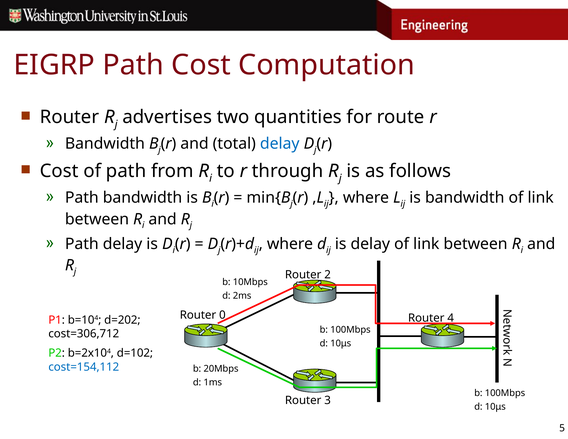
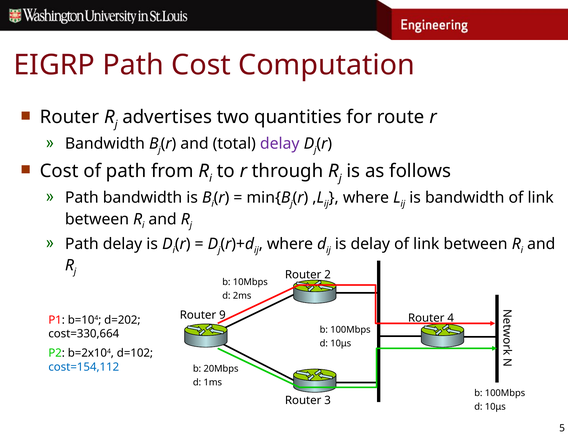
delay colour: blue -> purple (280, 144)
0: 0 -> 9 (222, 315)
cost=306,712: cost=306,712 -> cost=330,664 (84, 334)
